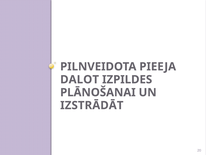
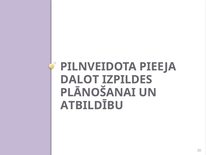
IZSTRĀDĀT: IZSTRĀDĀT -> ATBILDĪBU (92, 105)
